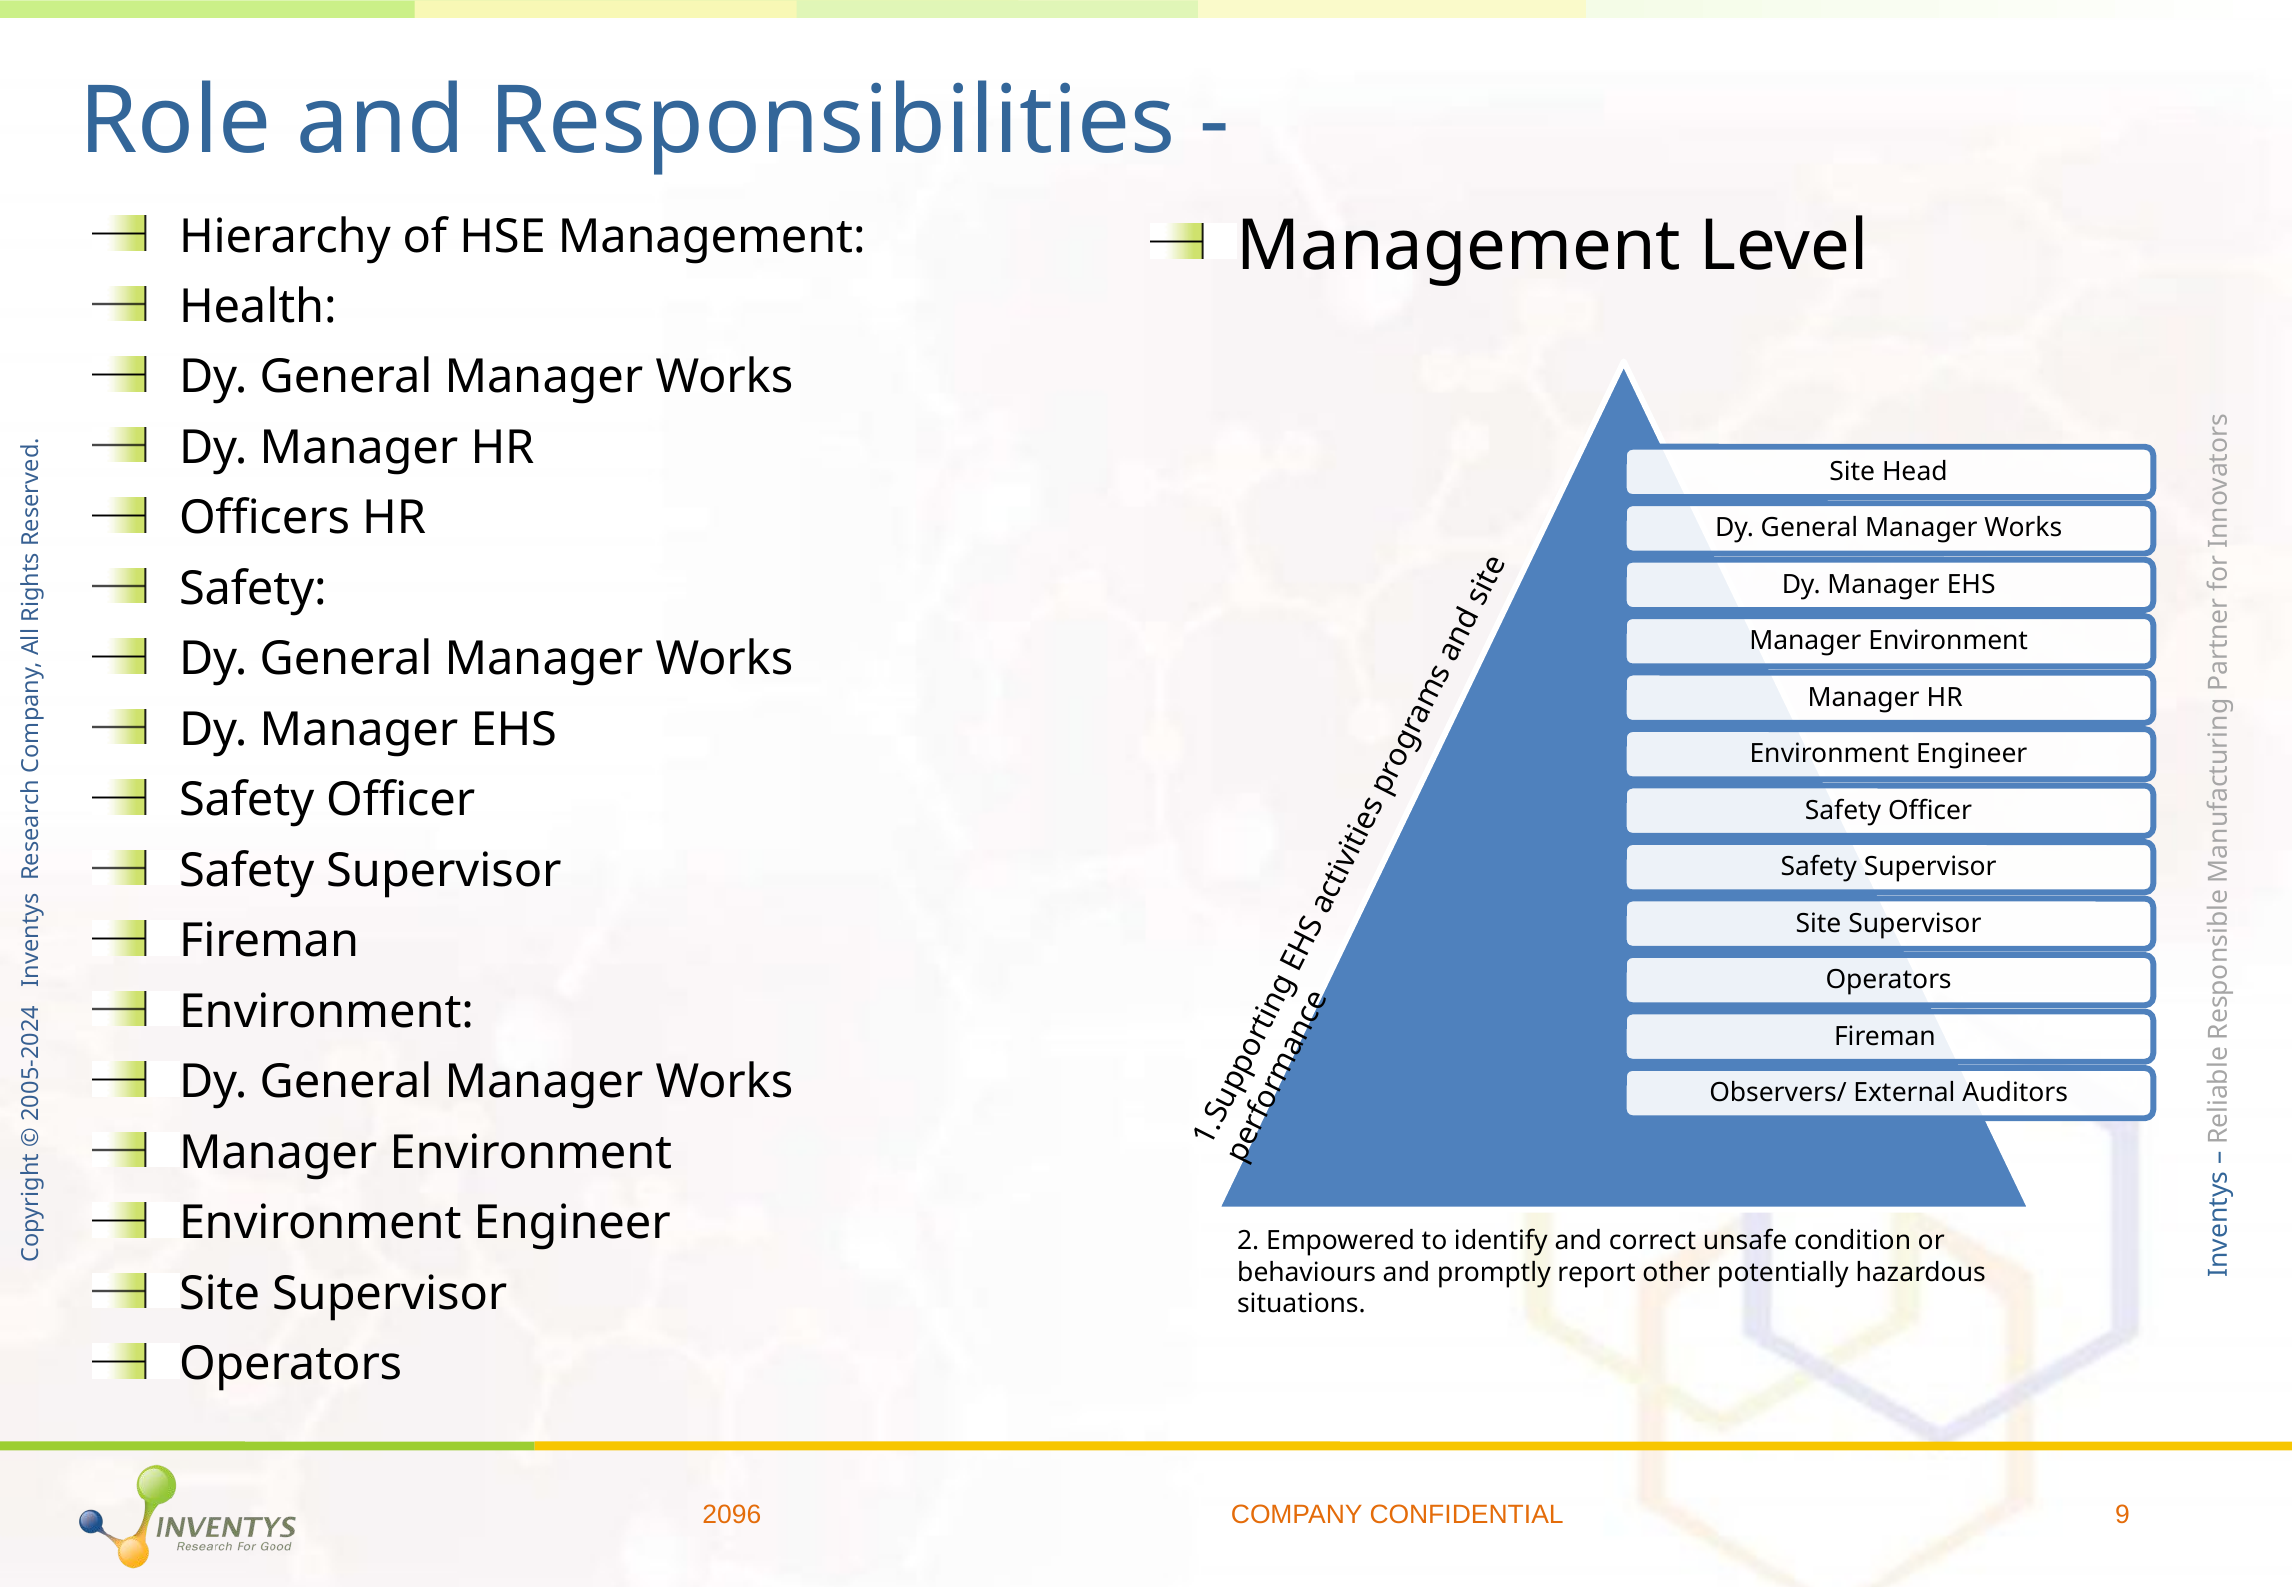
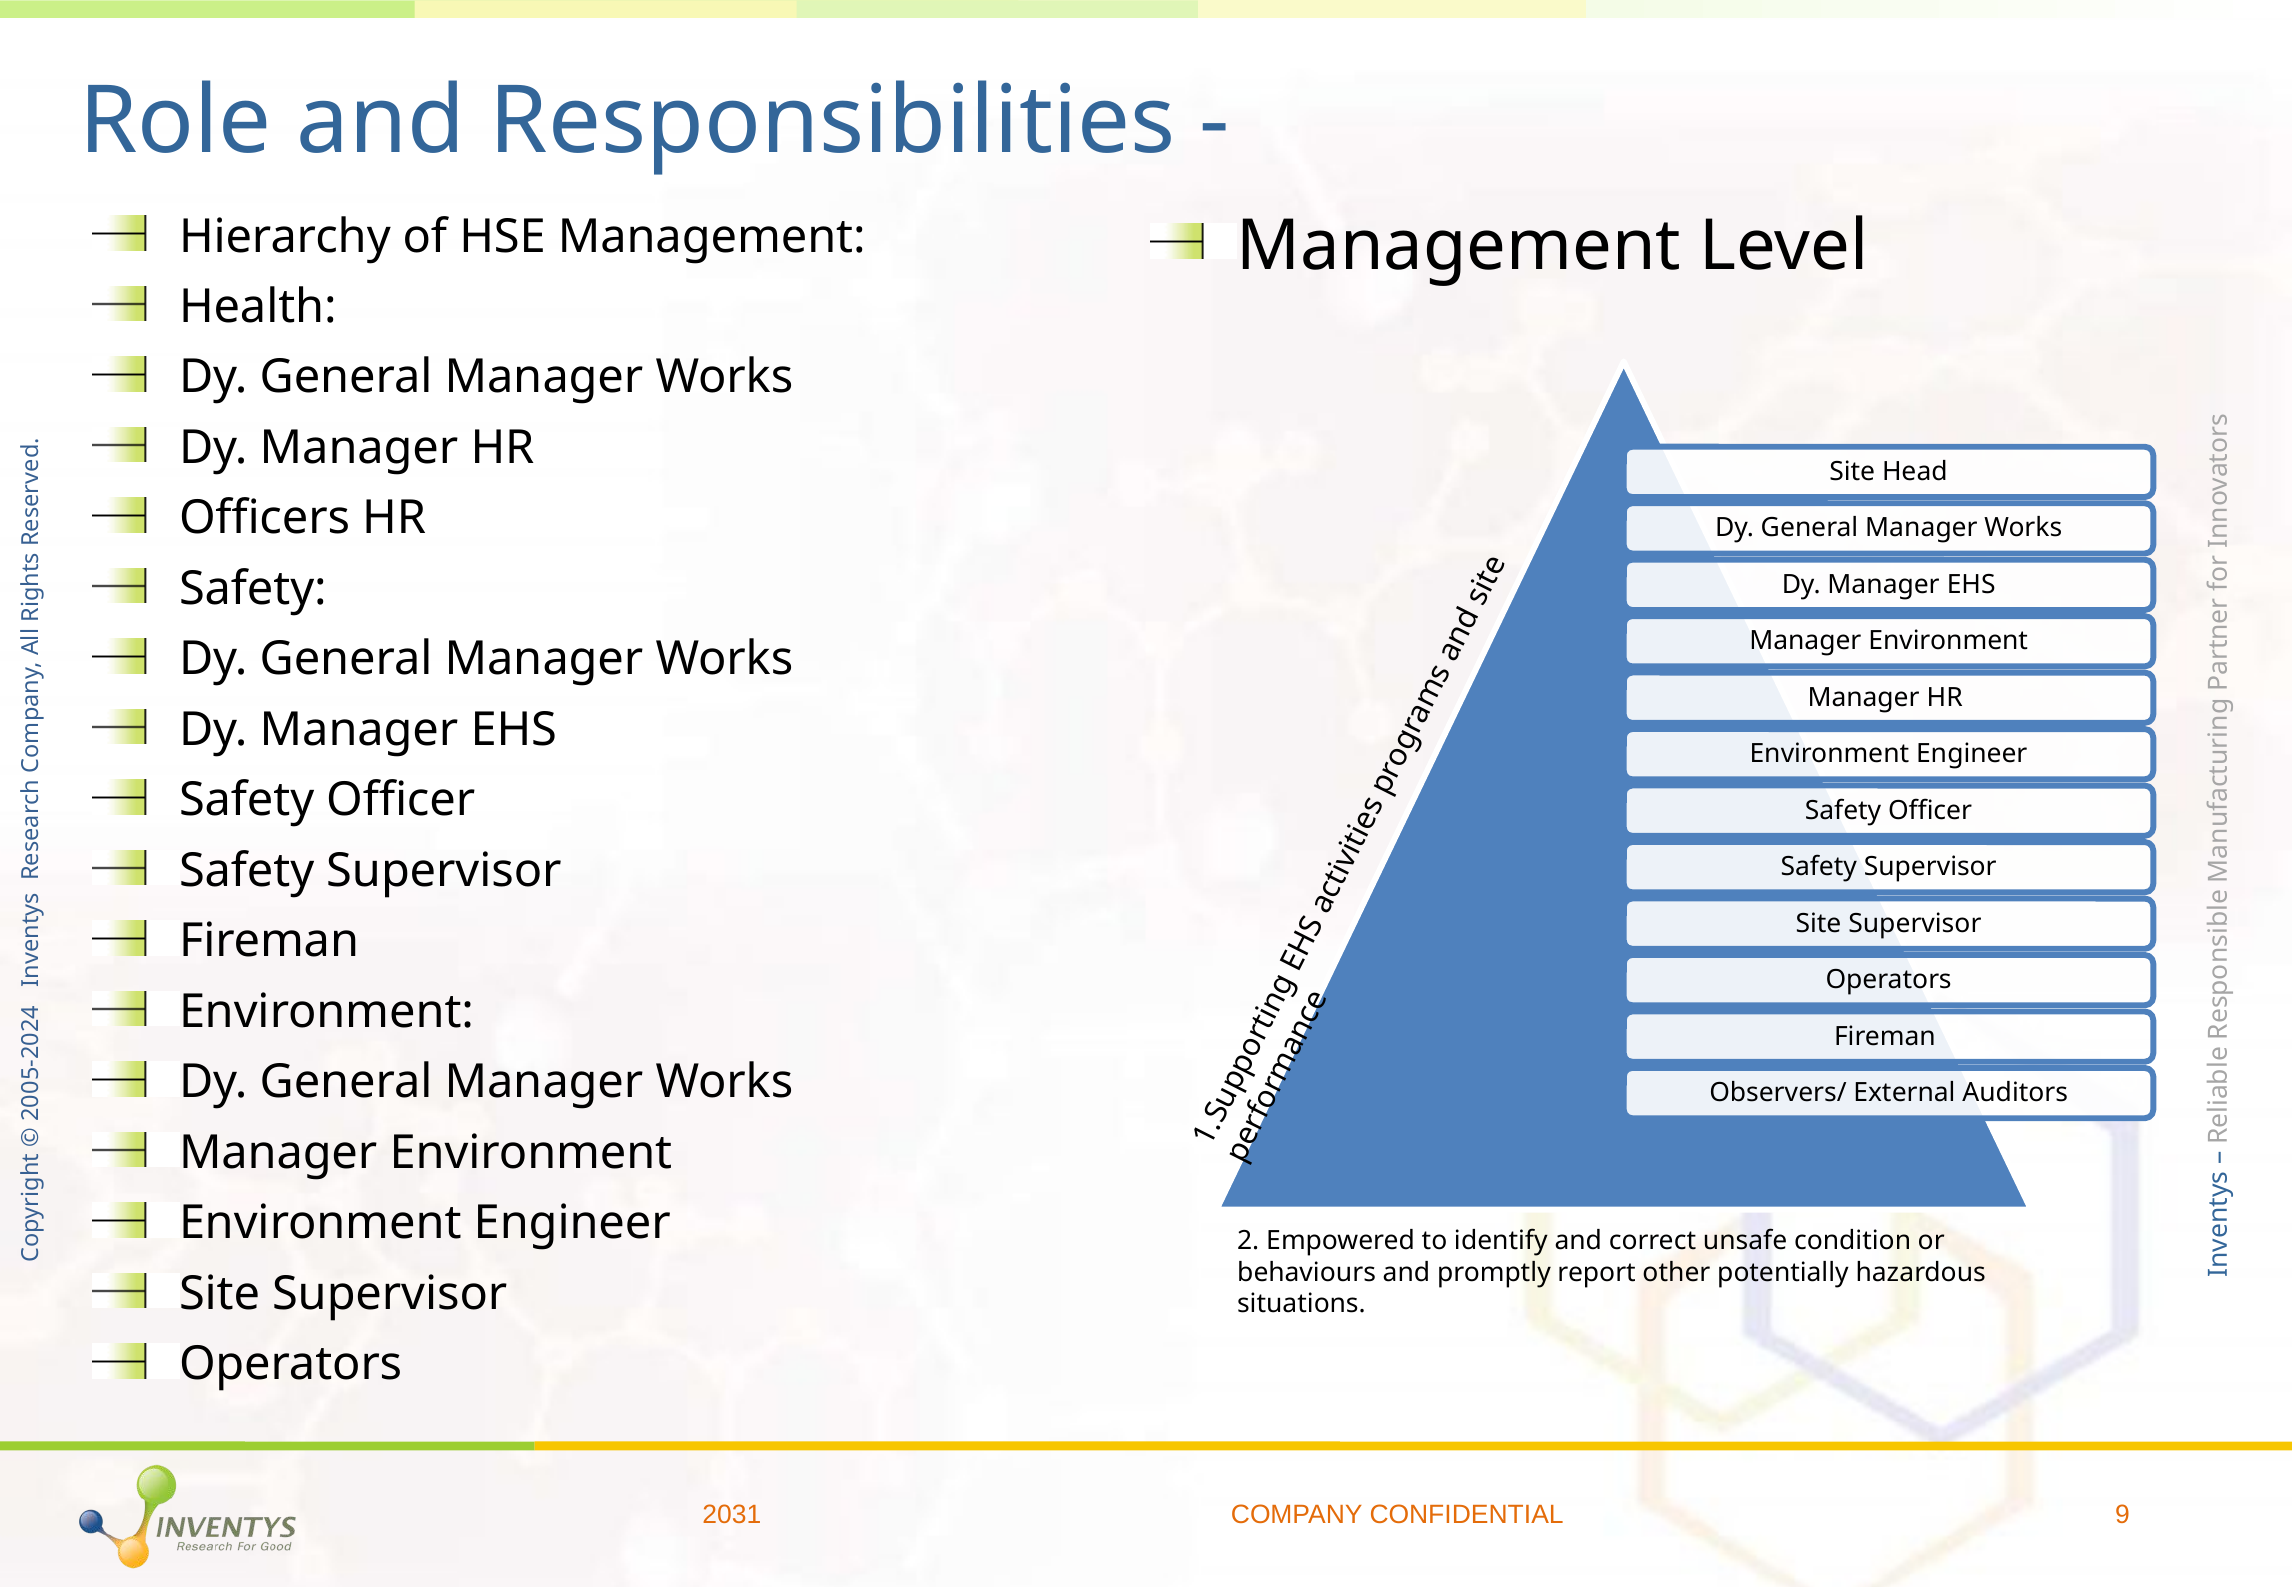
2096: 2096 -> 2031 (732, 1515)
